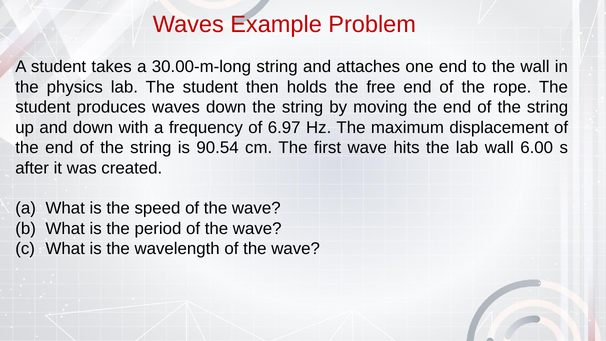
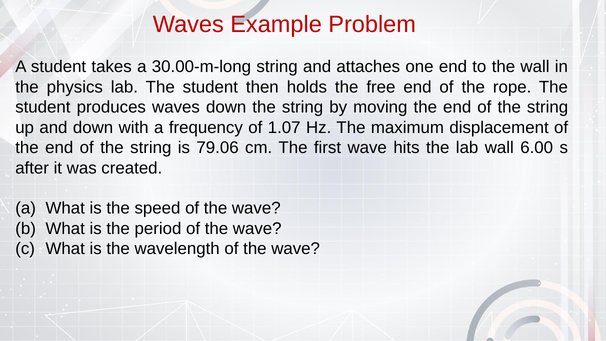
6.97: 6.97 -> 1.07 (284, 127)
90.54: 90.54 -> 79.06 (218, 148)
